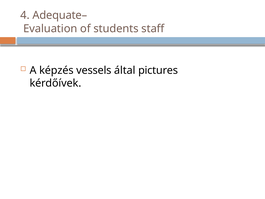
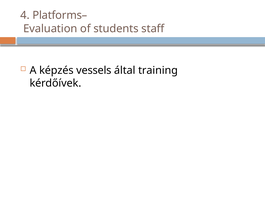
Adequate–: Adequate– -> Platforms– (60, 15)
pictures: pictures -> training (158, 70)
